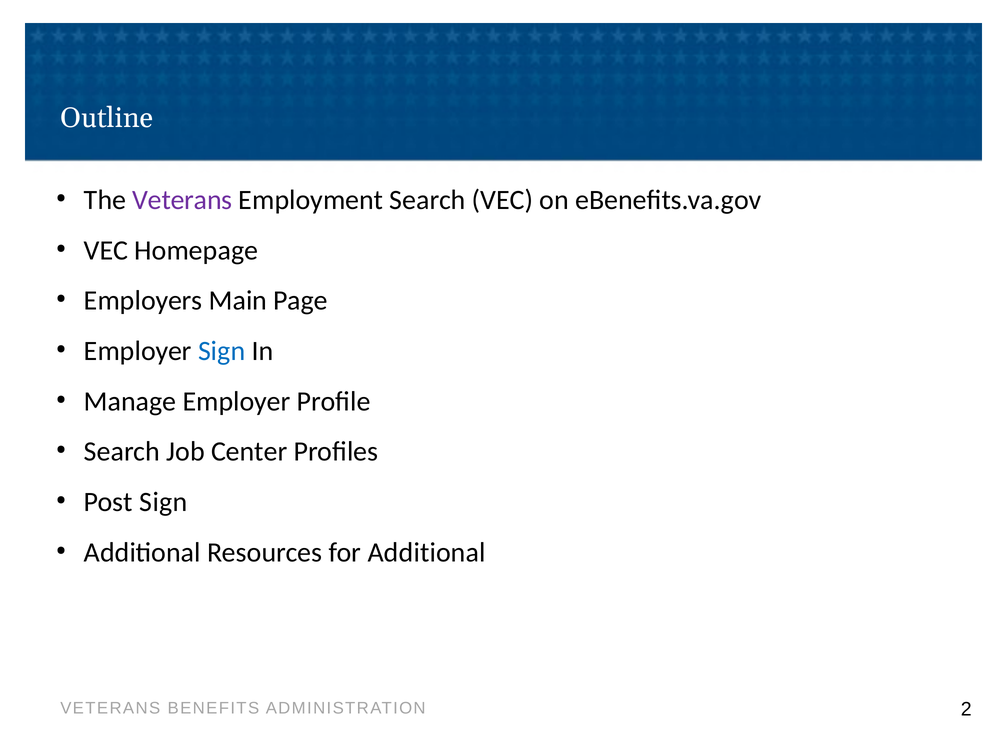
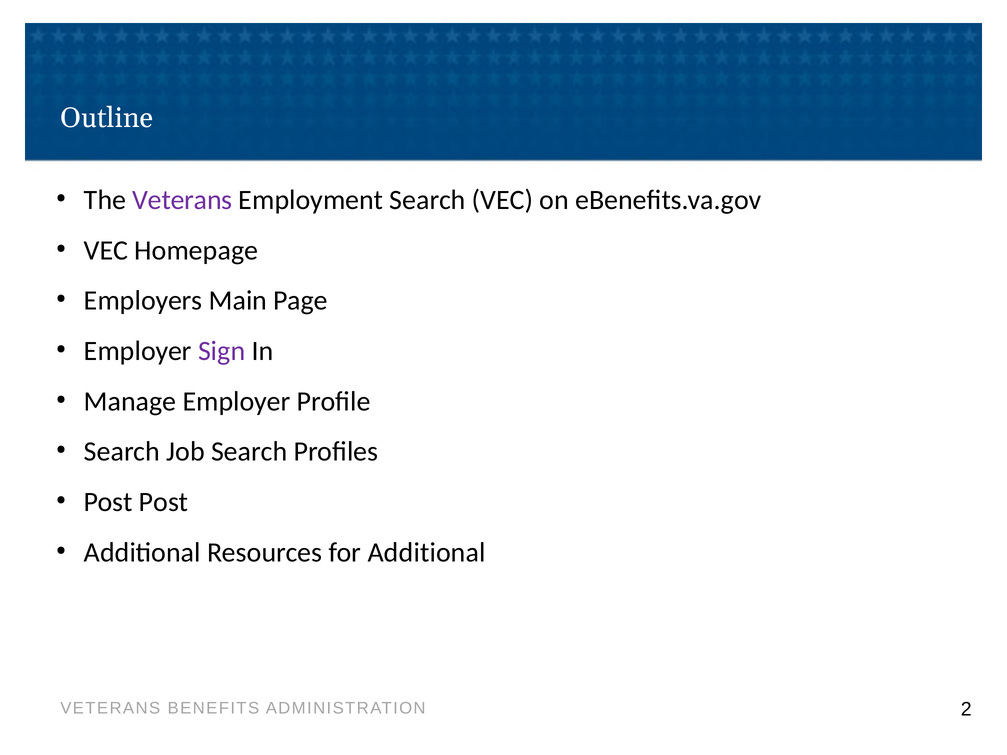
Sign colour: blue -> purple (222, 351)
Job Center: Center -> Search (249, 452)
Post Sign: Sign -> Post (164, 502)
